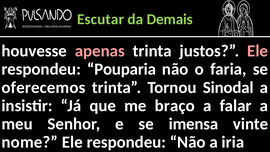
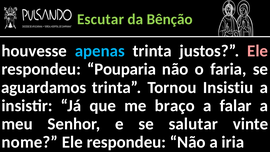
Demais: Demais -> Bênção (170, 19)
apenas colour: pink -> light blue (100, 51)
oferecemos: oferecemos -> aguardamos (44, 87)
Sinodal: Sinodal -> Insistiu (228, 87)
imensa: imensa -> salutar (193, 124)
